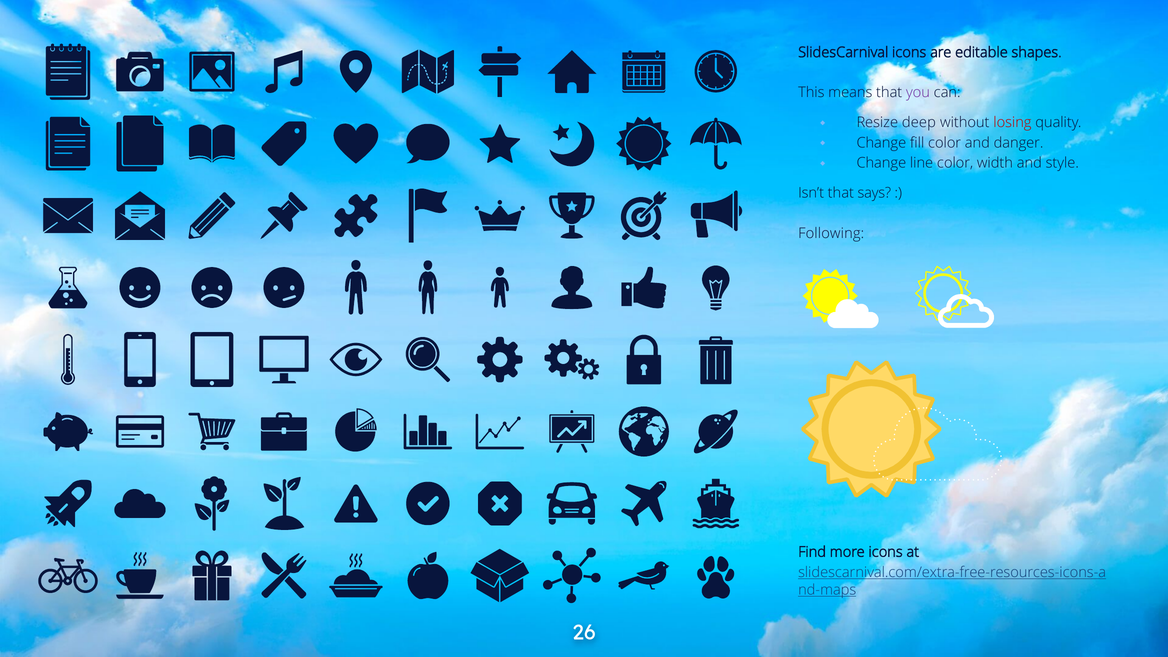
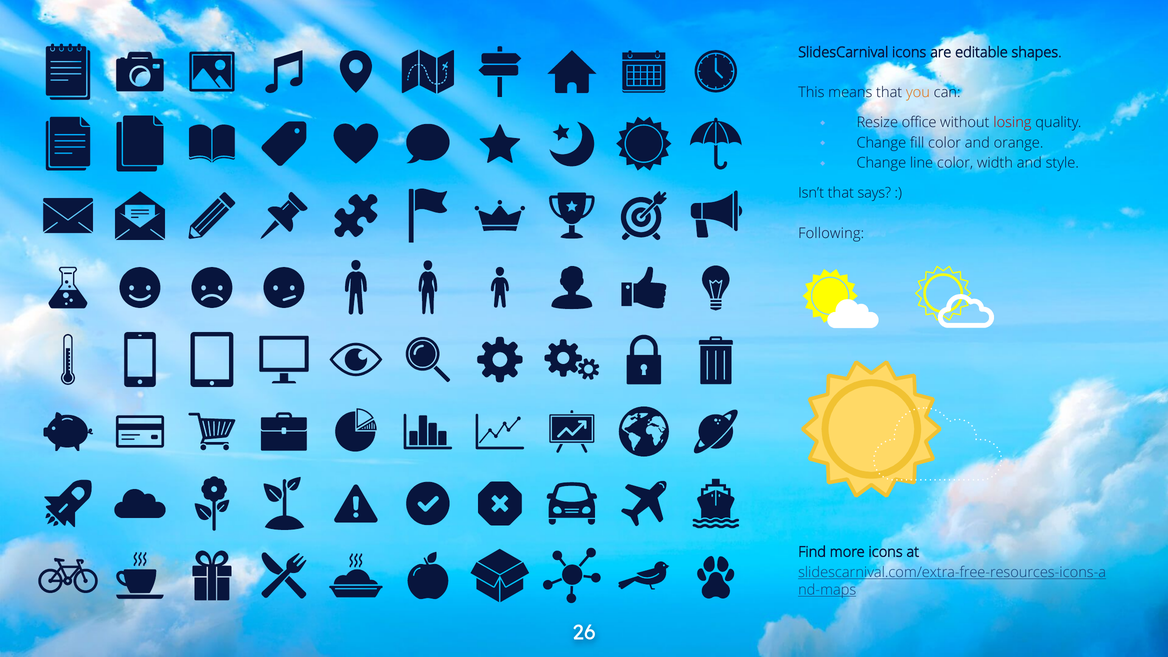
you colour: purple -> orange (918, 93)
deep: deep -> office (919, 123)
danger: danger -> orange (1018, 143)
